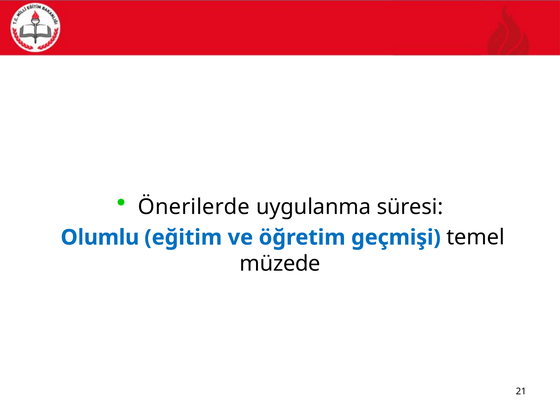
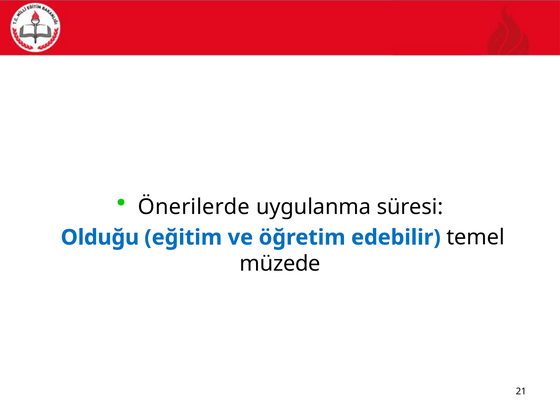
Olumlu: Olumlu -> Olduğu (100, 237)
geçmişi: geçmişi -> edebilir (396, 237)
